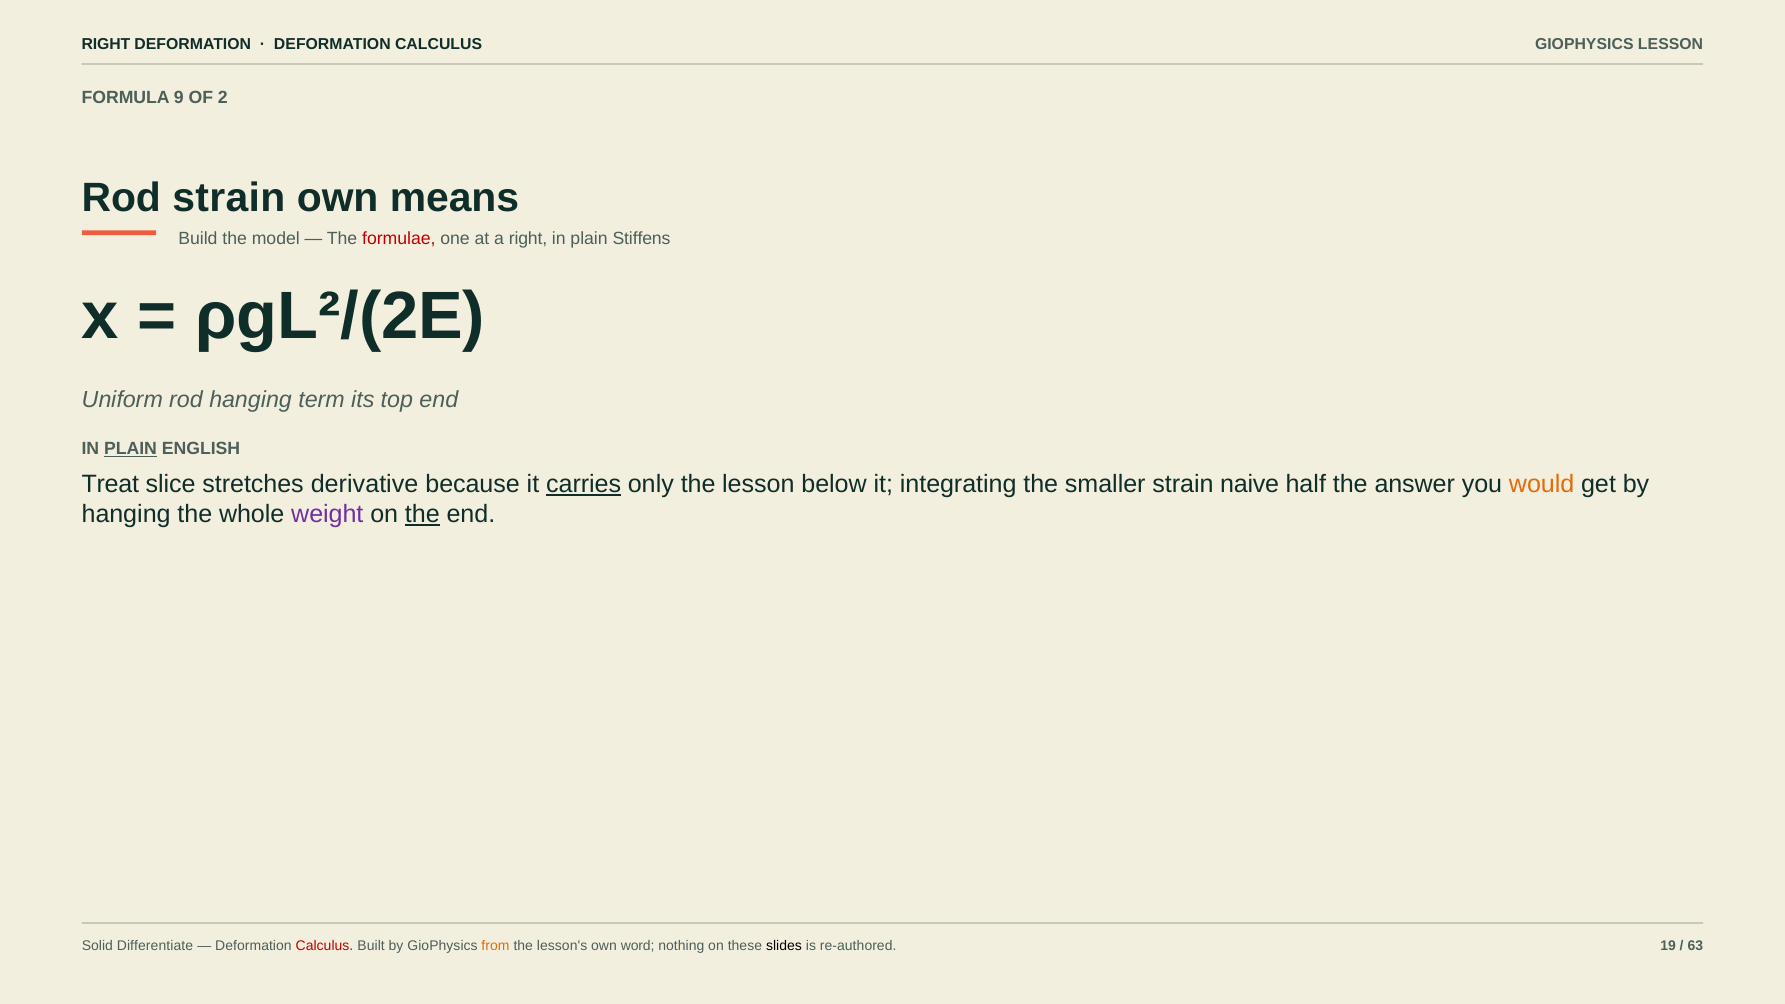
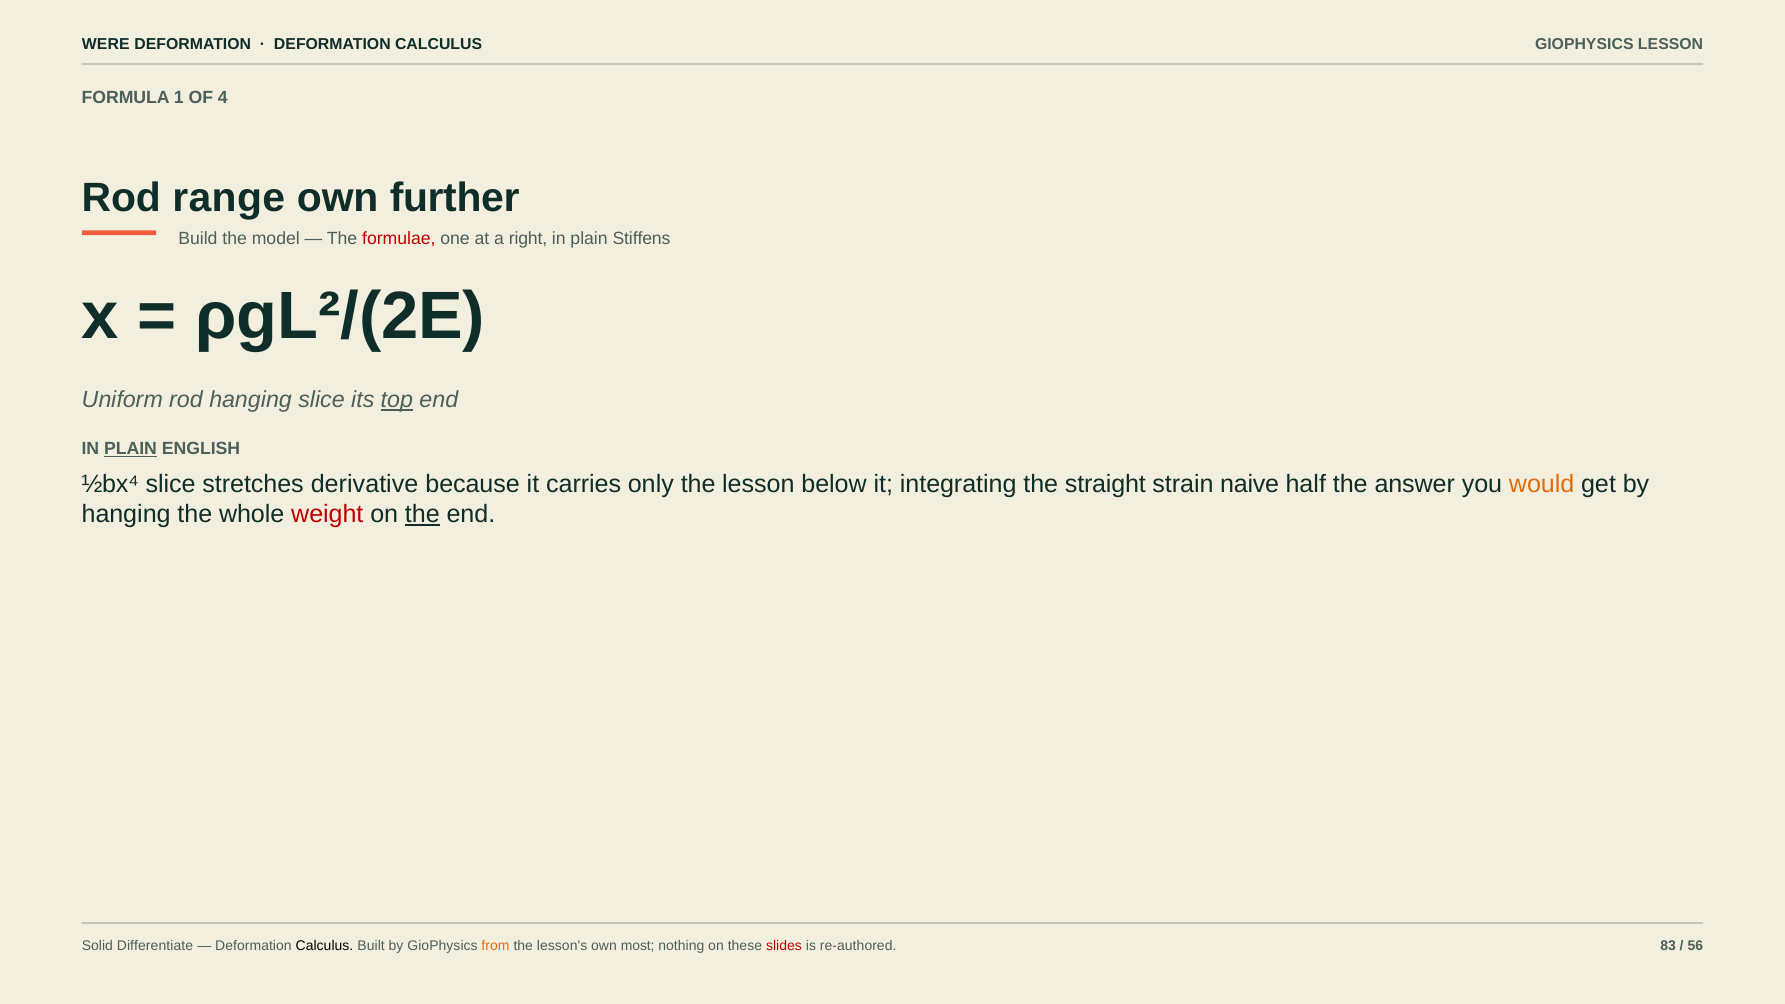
RIGHT: RIGHT -> WERE (106, 44)
9: 9 -> 1 (179, 97)
2: 2 -> 4 (223, 97)
Rod strain: strain -> range (229, 198)
means: means -> further (455, 198)
hanging term: term -> slice (322, 400)
top underline: none -> present (397, 400)
Treat: Treat -> ½bx⁴ (110, 484)
carries underline: present -> none (584, 484)
smaller: smaller -> straight (1105, 484)
weight colour: purple -> red (327, 514)
Calculus colour: red -> black (325, 946)
word: word -> most (638, 946)
slides colour: black -> red (784, 946)
19: 19 -> 83 (1668, 946)
63: 63 -> 56 (1695, 946)
